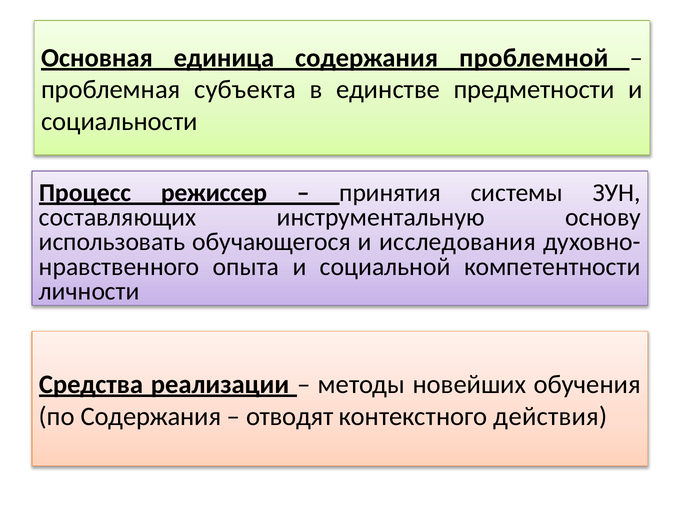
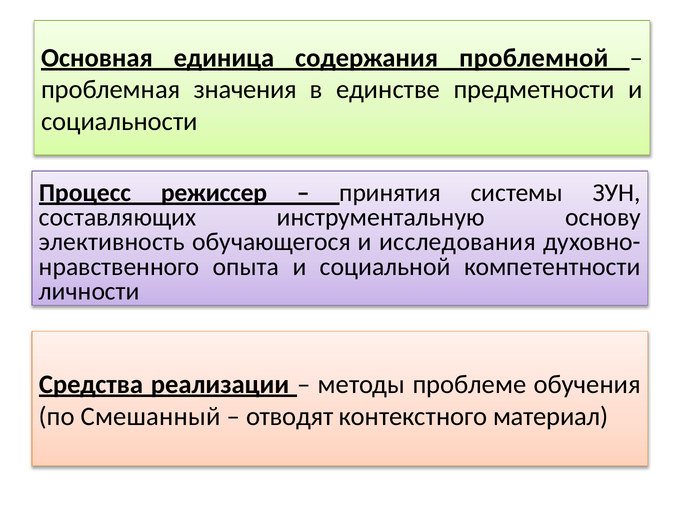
субъекта: субъекта -> значения (245, 90)
использовать: использовать -> элективность (112, 242)
новейших: новейших -> проблеме (469, 384)
по Содержания: Содержания -> Смешанный (151, 416)
действия: действия -> материал (551, 416)
